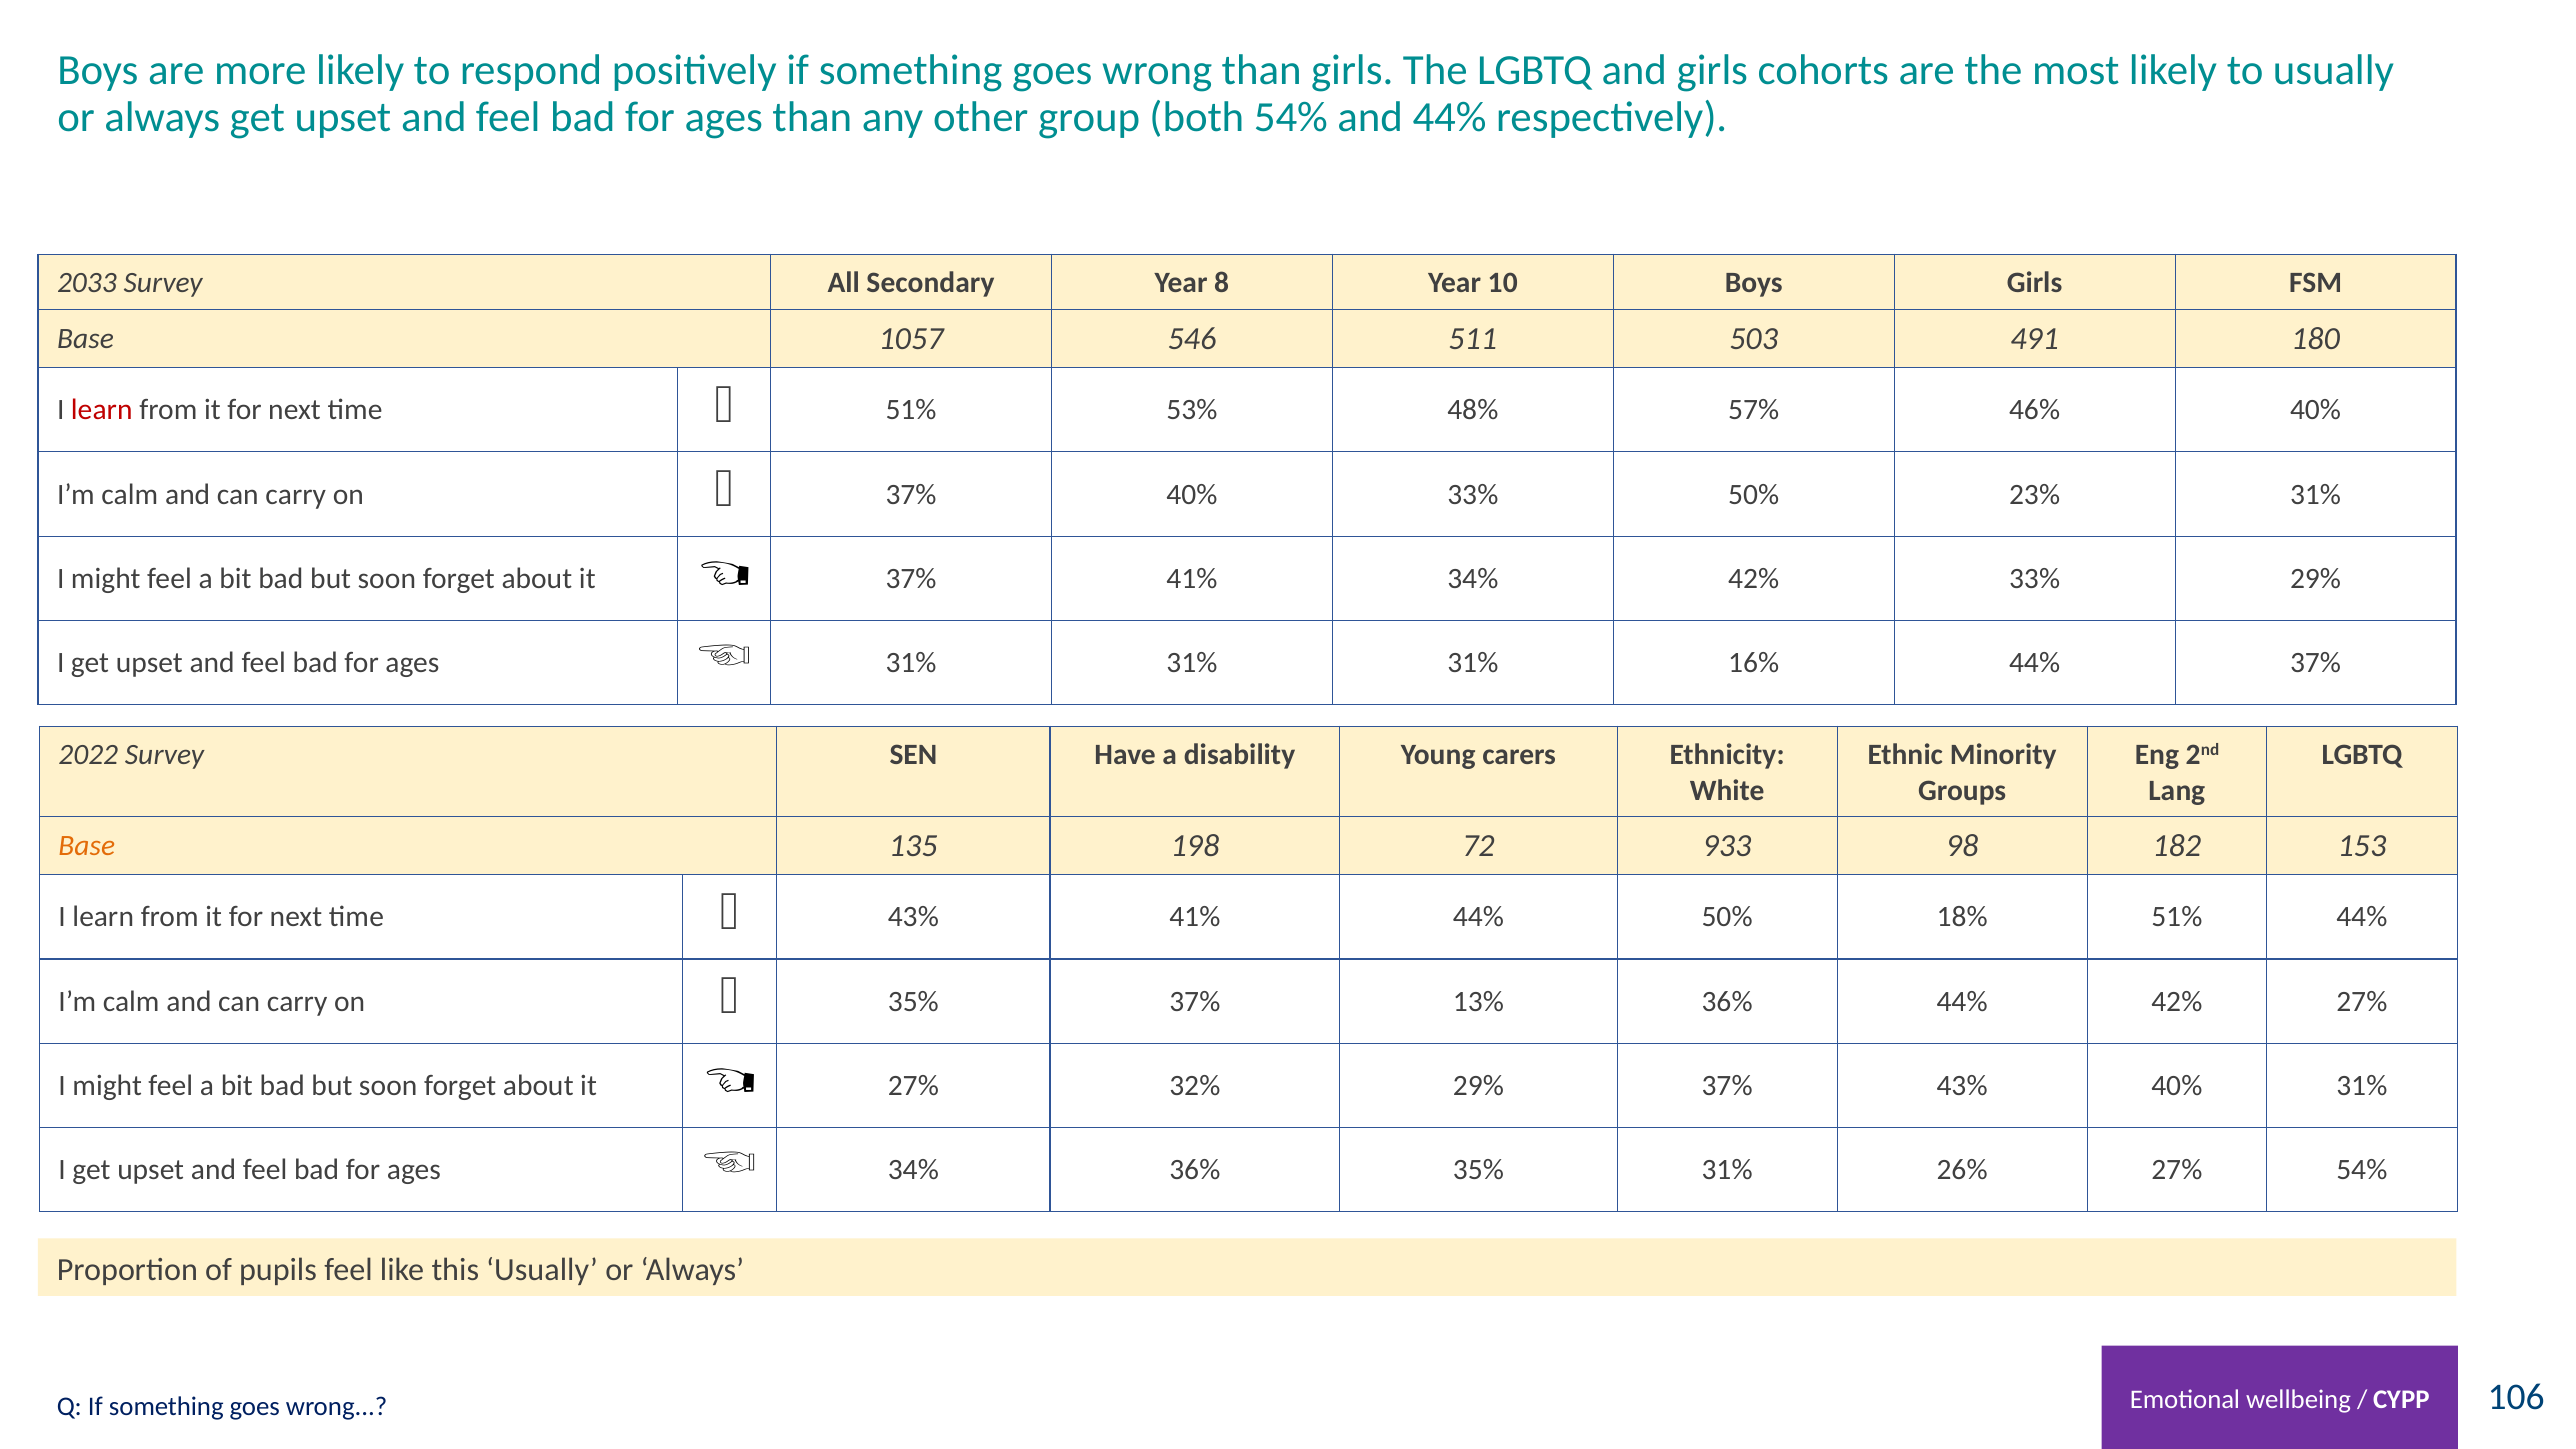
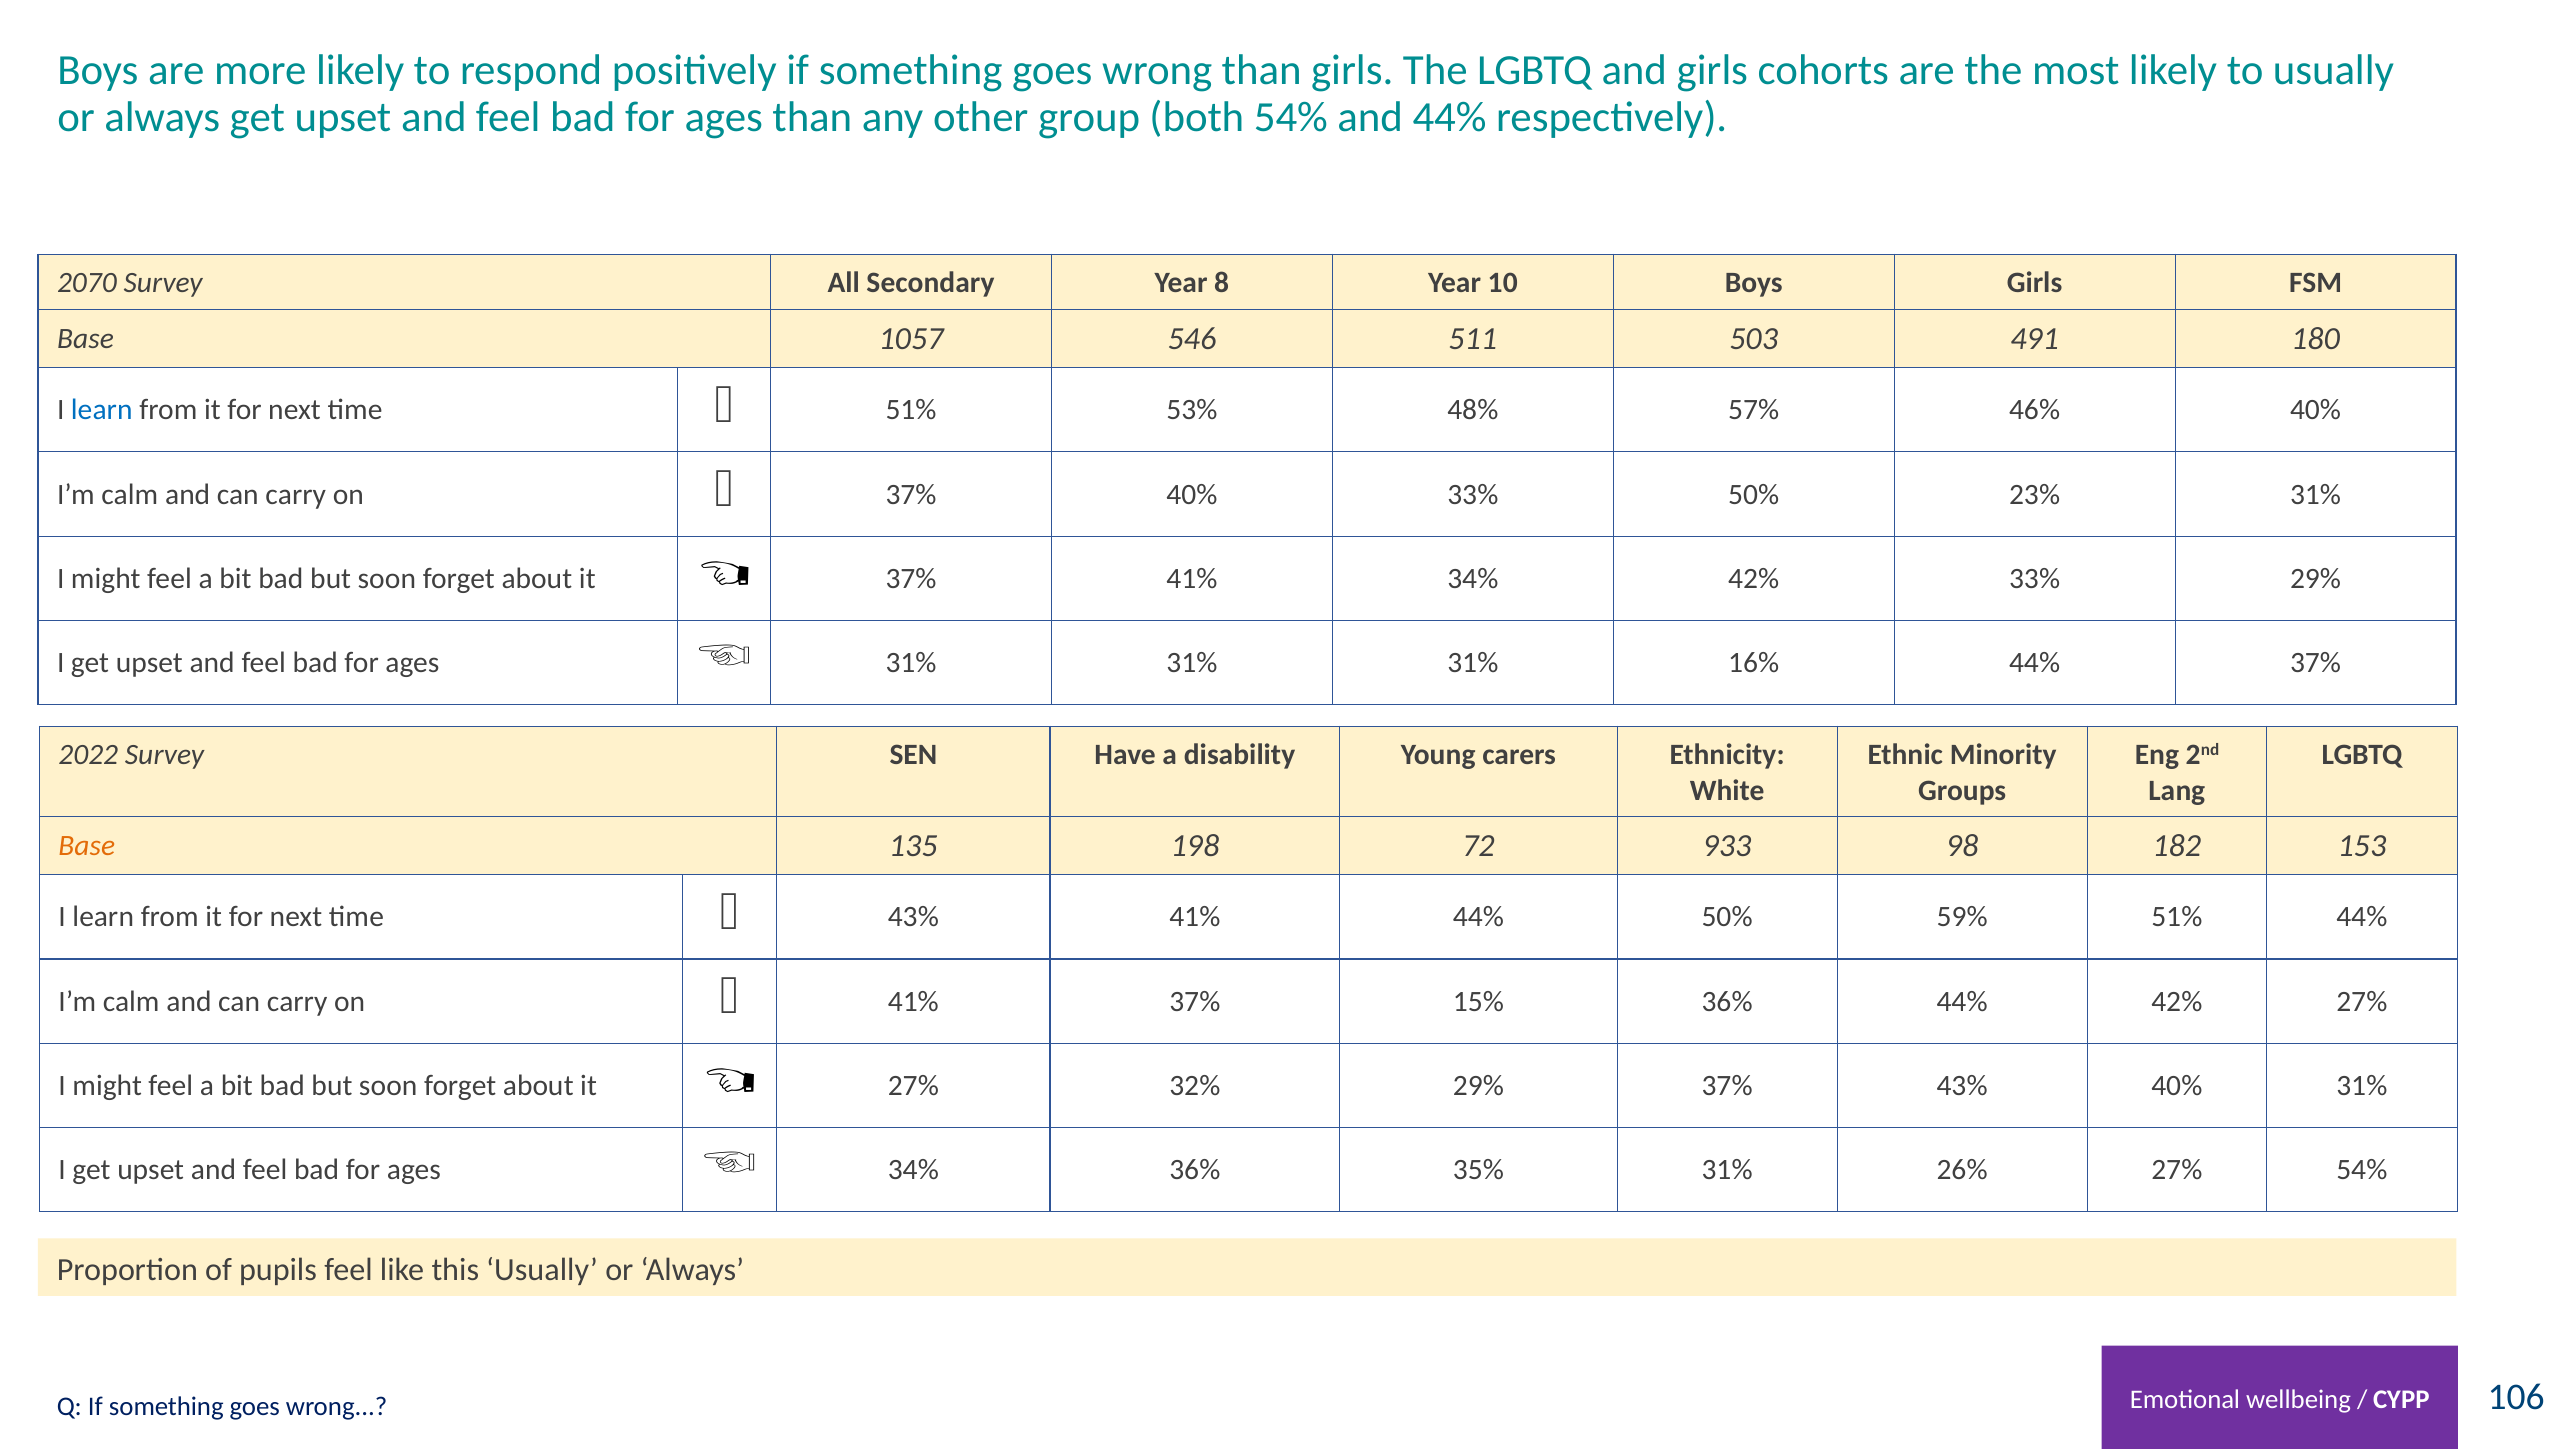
2033: 2033 -> 2070 (87, 283)
learn colour: red -> blue (102, 410)
18%: 18% -> 59% (1962, 917)
35%: 35% -> 41% (913, 1001)
13%: 13% -> 15% (1478, 1001)
